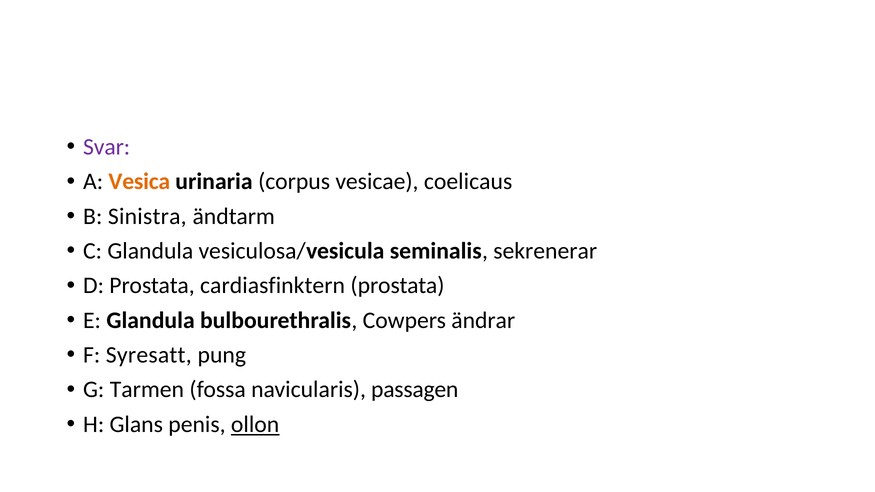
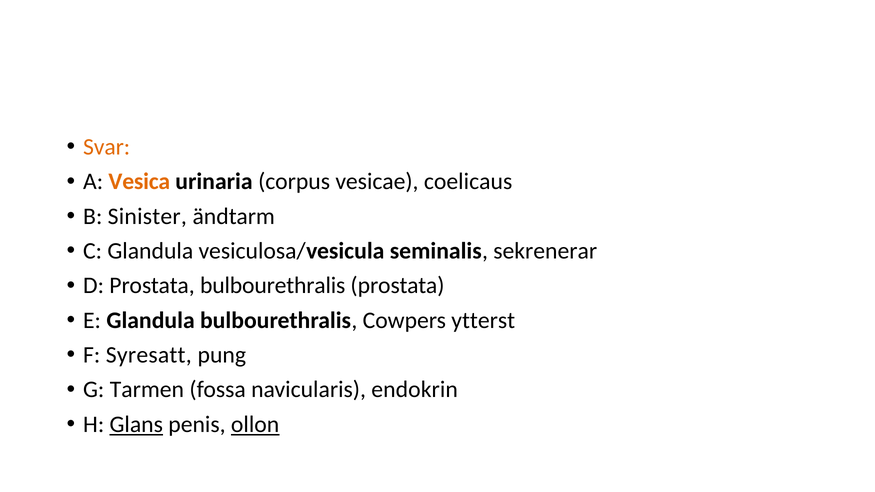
Svar colour: purple -> orange (107, 147)
Sinistra: Sinistra -> Sinister (147, 216)
Prostata cardiasfinktern: cardiasfinktern -> bulbourethralis (273, 286)
ändrar: ändrar -> ytterst (483, 320)
passagen: passagen -> endokrin (415, 390)
Glans underline: none -> present (136, 425)
